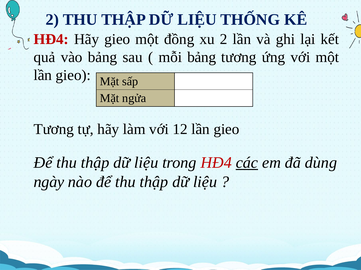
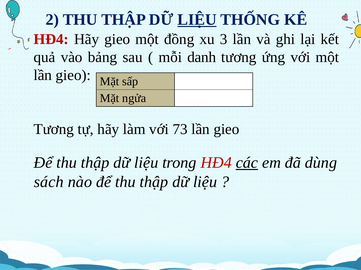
LIỆU underline: none -> present (197, 20)
xu 2: 2 -> 3 (224, 39)
mỗi bảng: bảng -> danh (202, 57)
12: 12 -> 73 (180, 130)
ngày: ngày -> sách (49, 182)
